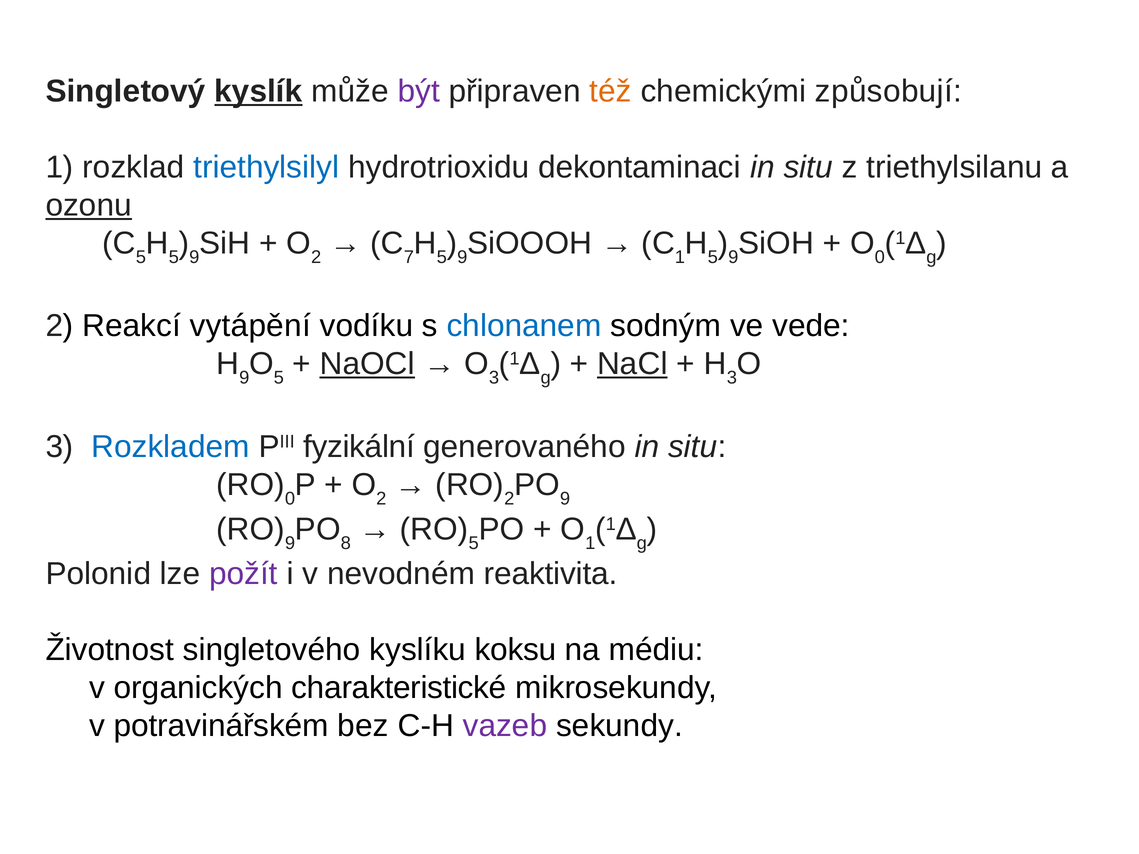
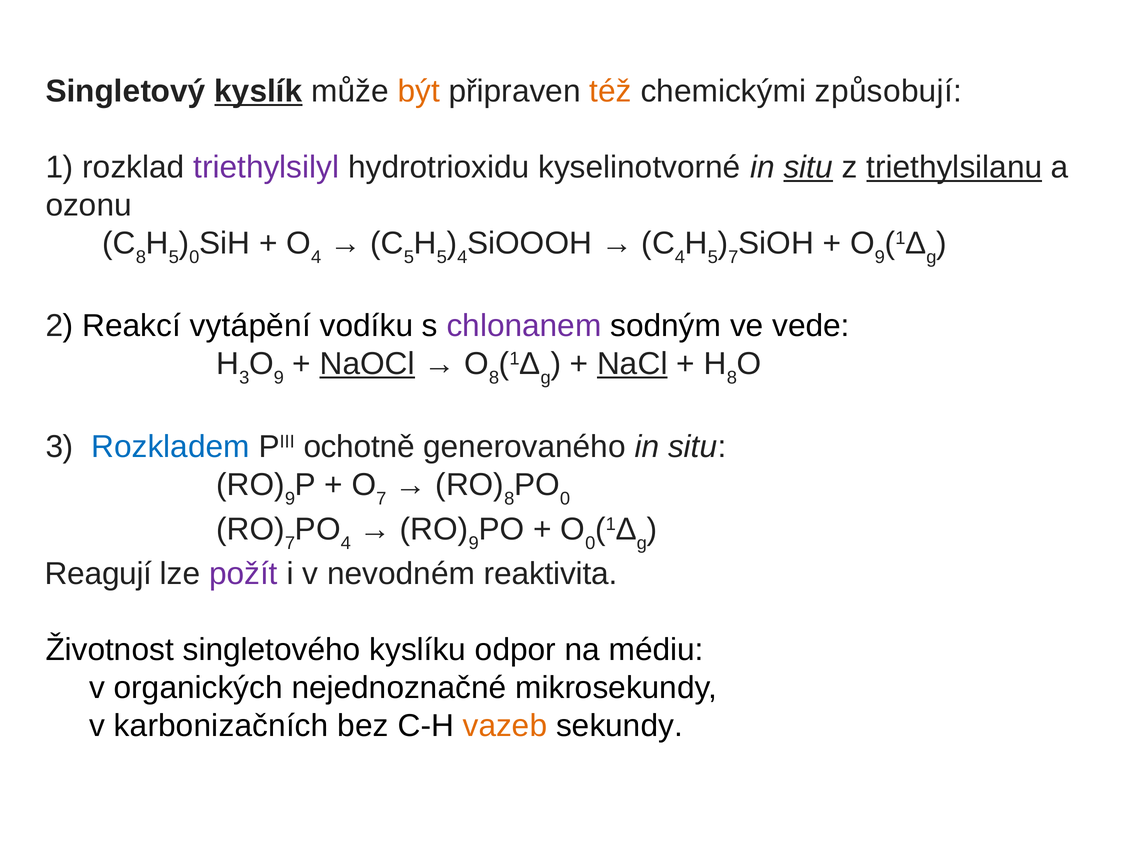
být colour: purple -> orange (419, 91)
triethylsilyl colour: blue -> purple (266, 167)
dekontaminaci: dekontaminaci -> kyselinotvorné (639, 167)
situ underline: none -> present (808, 167)
triethylsilanu underline: none -> present (954, 167)
ozonu underline: present -> none (89, 205)
5: 5 -> 8 (141, 257)
9: 9 -> 0 (194, 257)
2: 2 -> 4 (316, 257)
7: 7 -> 5 (409, 257)
9: 9 -> 4 (462, 257)
1: 1 -> 4 (680, 257)
9: 9 -> 7 (733, 257)
0: 0 -> 9 (880, 257)
chlonanem colour: blue -> purple (524, 326)
9: 9 -> 3 (244, 378)
5: 5 -> 9 (279, 378)
3: 3 -> 8 (494, 378)
3: 3 -> 8 (732, 378)
fyzikální: fyzikální -> ochotně (359, 447)
0: 0 -> 9 (290, 499)
2: 2 -> 7 (381, 499)
2: 2 -> 8 (509, 499)
9: 9 -> 0 (565, 499)
9: 9 -> 7 (290, 543)
8: 8 -> 4 (346, 543)
5: 5 -> 9 (474, 543)
1: 1 -> 0 (590, 543)
Polonid: Polonid -> Reagují (98, 574)
koksu: koksu -> odpor (515, 650)
charakteristické: charakteristické -> nejednoznačné (399, 688)
potravinářském: potravinářském -> karbonizačních (221, 726)
vazeb colour: purple -> orange (505, 726)
